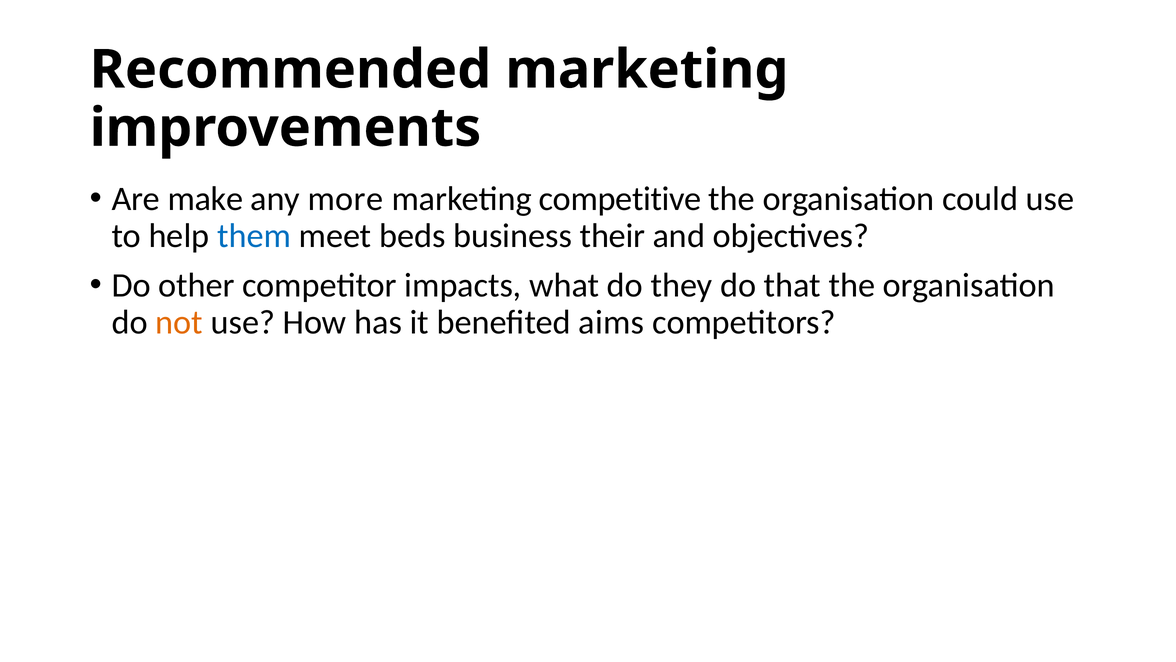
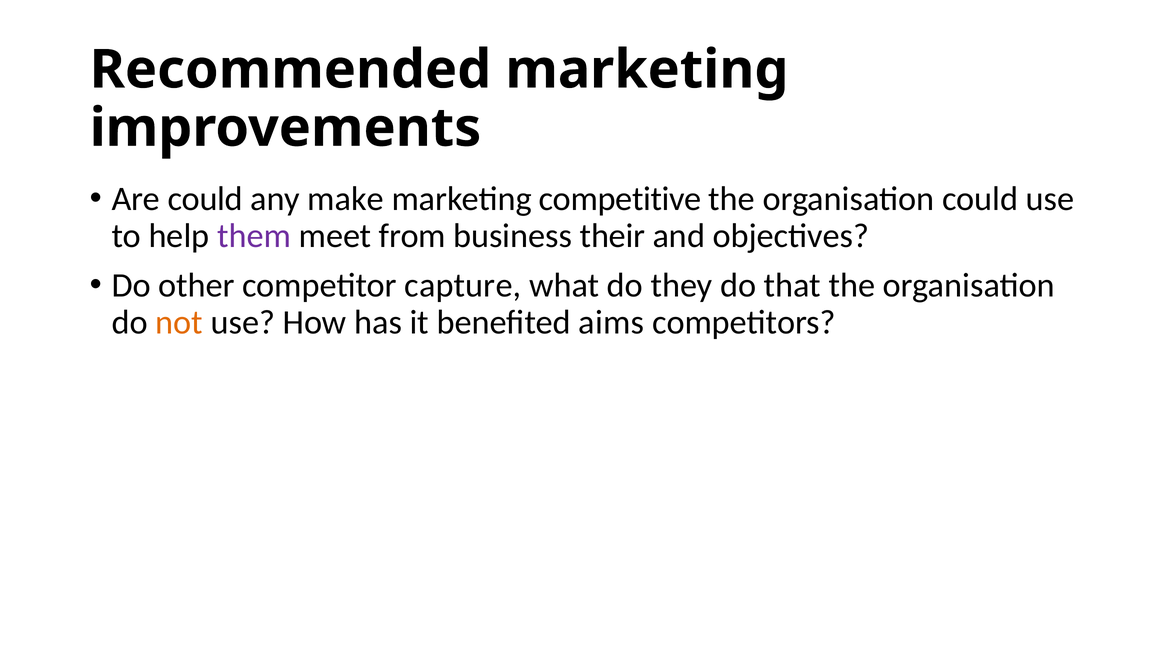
Are make: make -> could (205, 199)
more: more -> make (346, 199)
them colour: blue -> purple (254, 236)
beds: beds -> from (412, 236)
impacts: impacts -> capture (463, 285)
